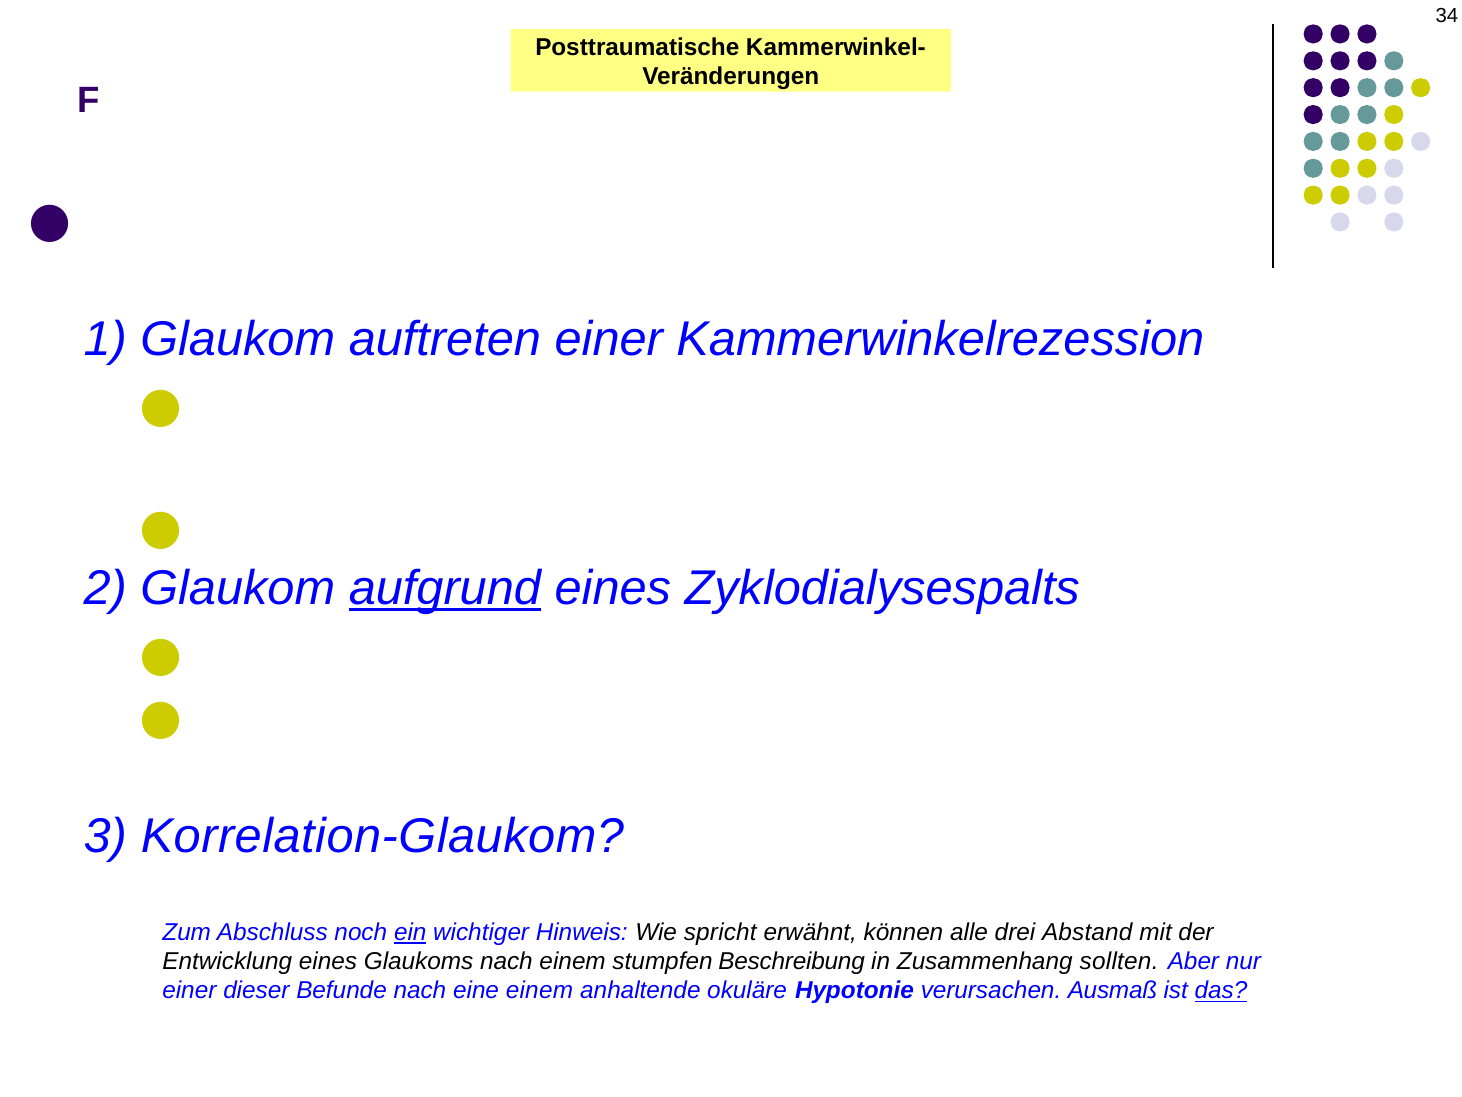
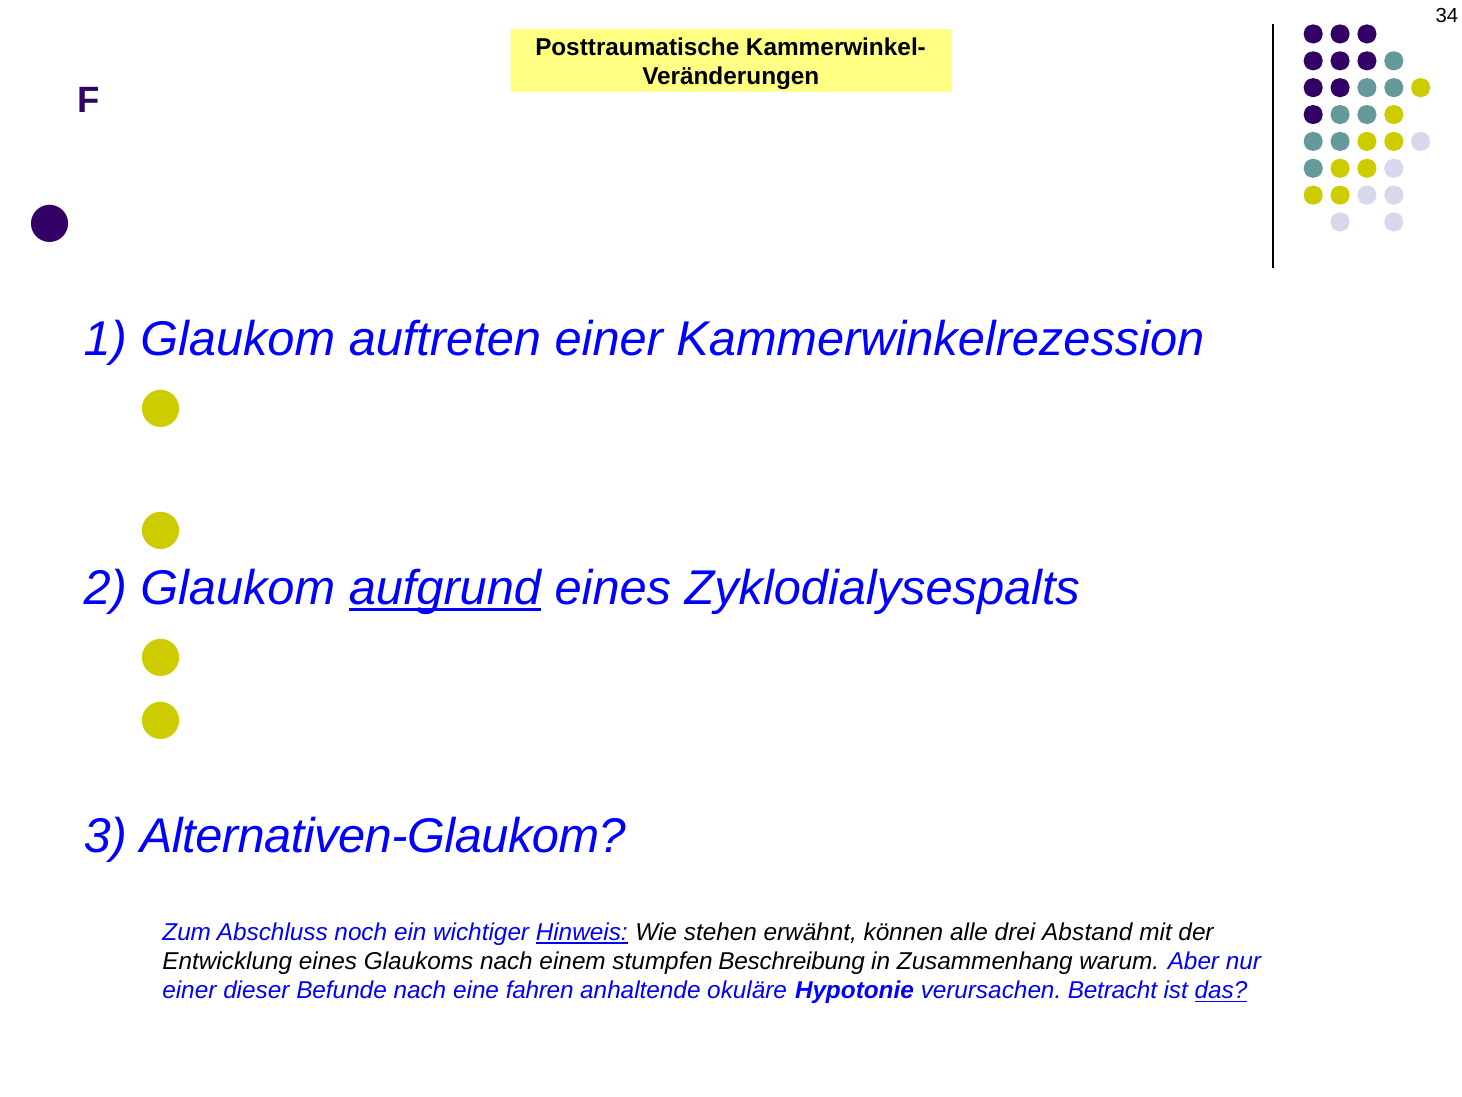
Korrelation-Glaukom: Korrelation-Glaukom -> Alternativen-Glaukom (383, 836)
ein underline: present -> none (410, 932)
Hinweis underline: none -> present (582, 932)
spricht: spricht -> stehen (720, 932)
sollten: sollten -> warum (1119, 961)
eine einem: einem -> fahren (540, 990)
Ausmaß: Ausmaß -> Betracht (1112, 990)
